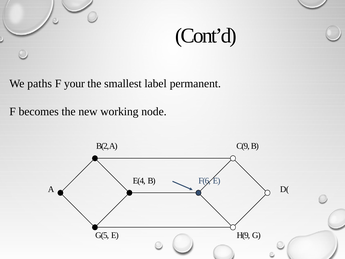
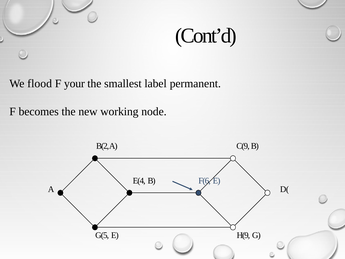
paths: paths -> flood (40, 84)
